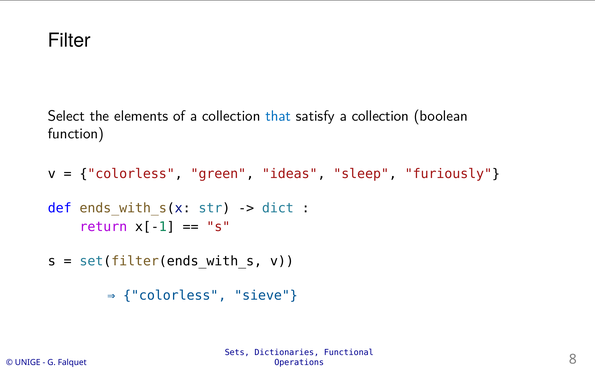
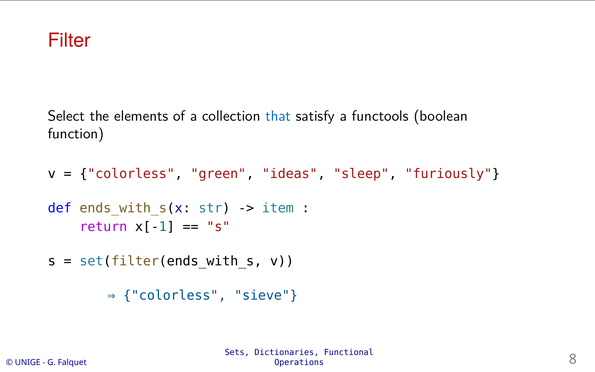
Filter colour: black -> red (69, 40)
satisfy a collection: collection -> functools (380, 116)
dict: dict -> item (278, 208)
